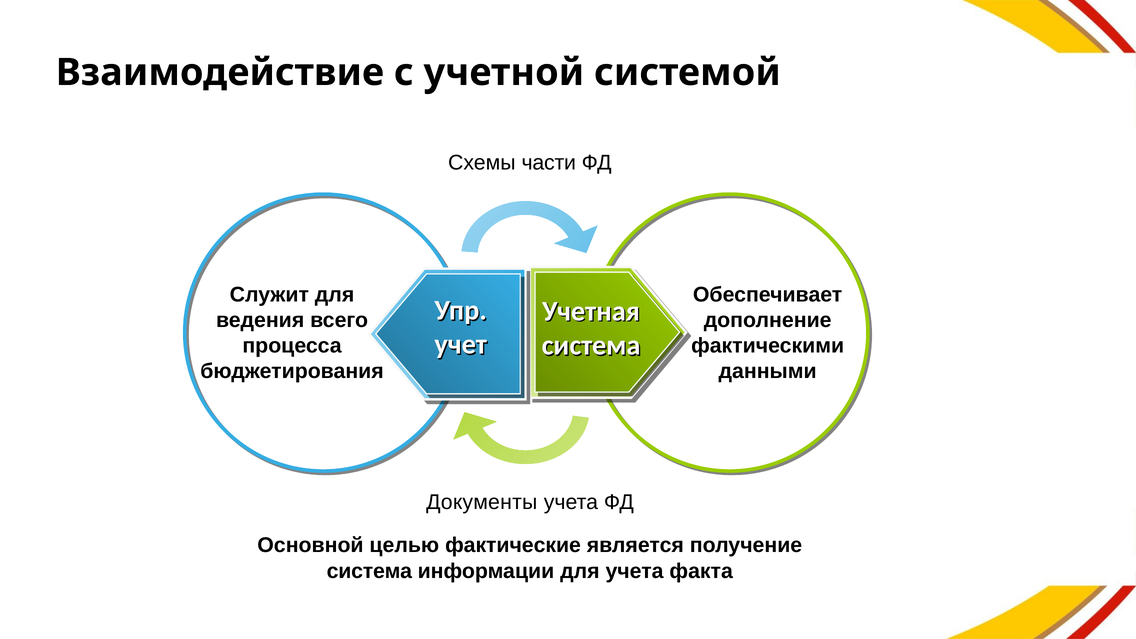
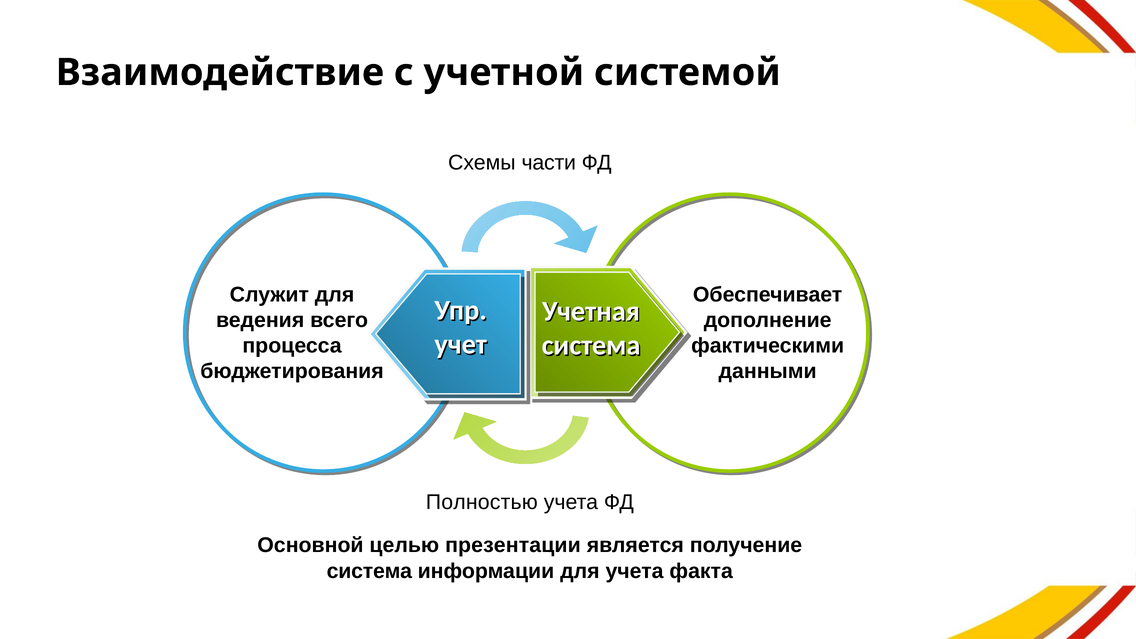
Документы: Документы -> Полностью (482, 502)
фактические: фактические -> презентации (513, 545)
